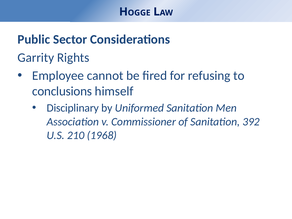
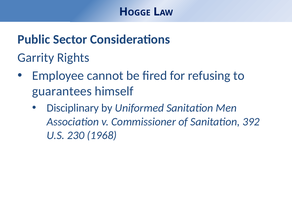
conclusions: conclusions -> guarantees (62, 91)
210: 210 -> 230 (76, 135)
